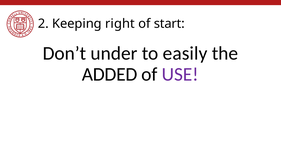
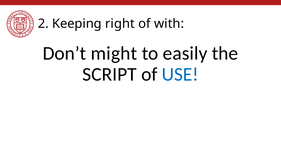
start: start -> with (169, 24)
under: under -> might (114, 53)
ADDED: ADDED -> SCRIPT (110, 74)
USE colour: purple -> blue (180, 74)
